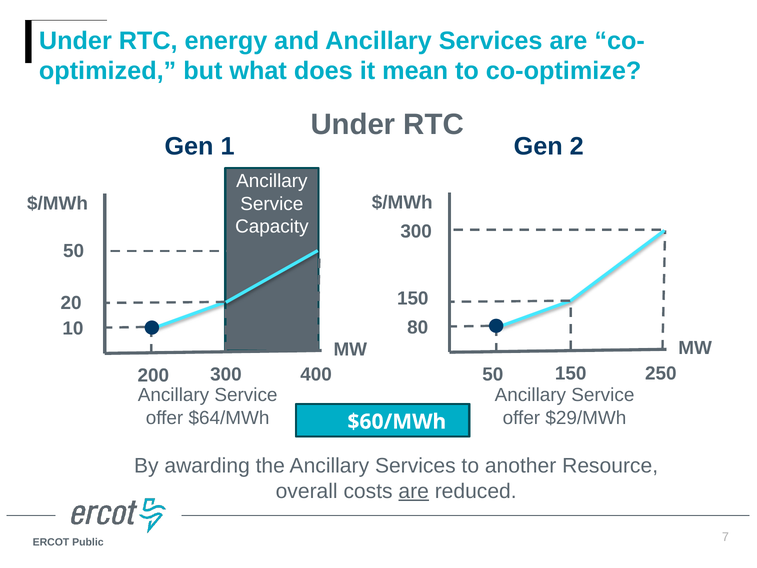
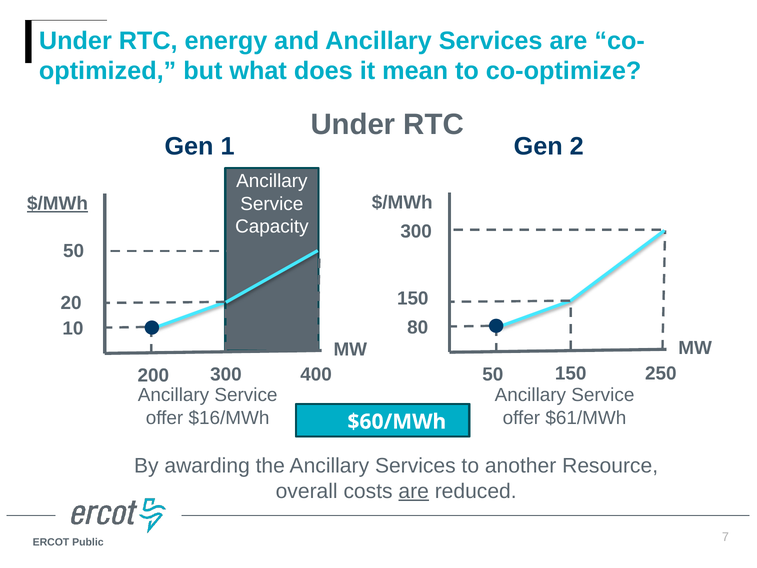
$/MWh underline: none -> present (58, 204)
$64/MWh: $64/MWh -> $16/MWh (229, 418)
$29/MWh: $29/MWh -> $61/MWh (586, 418)
